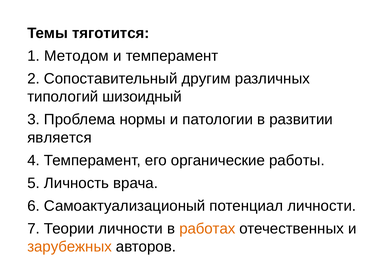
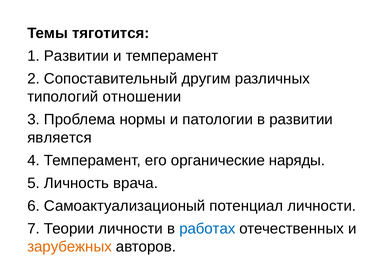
1 Методом: Методом -> Развитии (77, 56)
шизоидный: шизоидный -> отношении (142, 97)
работы: работы -> наряды (297, 160)
работах colour: orange -> blue (207, 228)
